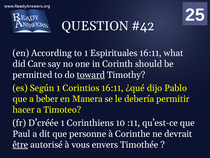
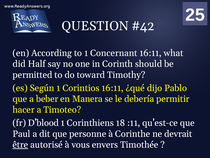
Espirituales: Espirituales -> Concernant (114, 53)
Care: Care -> Half (37, 64)
toward underline: present -> none (91, 75)
D’créée: D’créée -> D’blood (43, 123)
Corinthiens 10: 10 -> 18 (121, 123)
